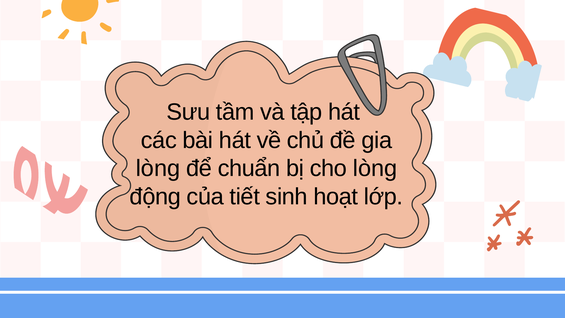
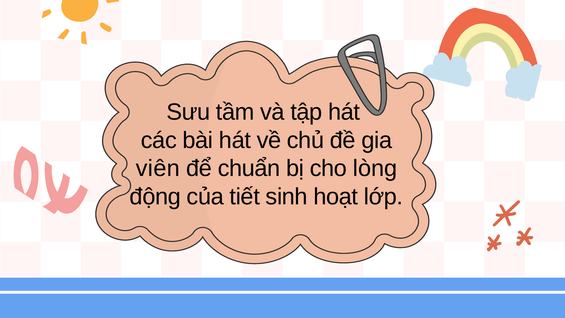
lòng: lòng -> viên (158, 168)
